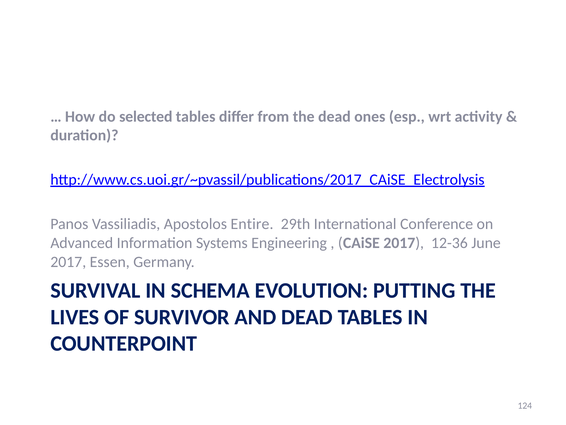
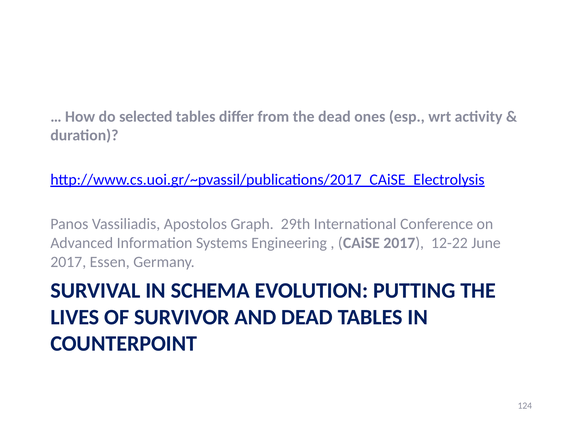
Entire: Entire -> Graph (252, 224)
12-36: 12-36 -> 12-22 (449, 243)
